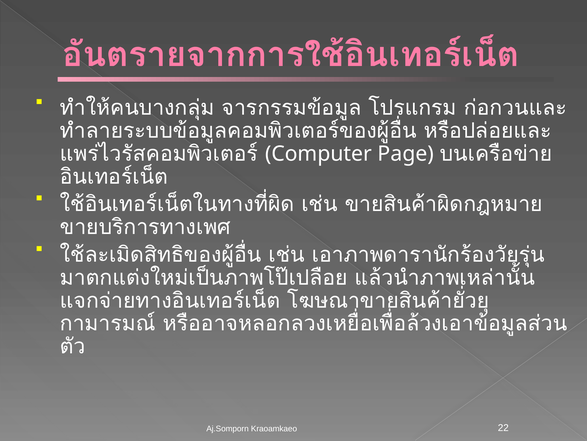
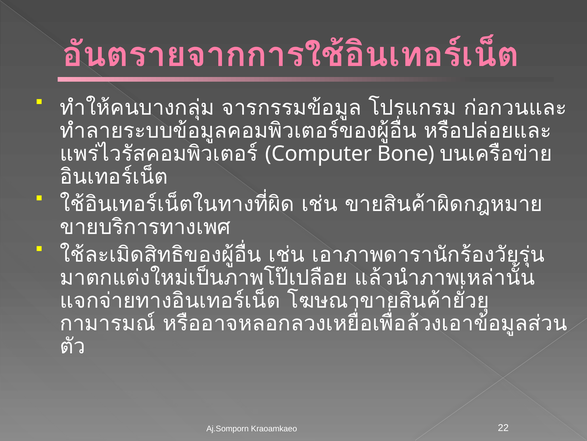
Page: Page -> Bone (406, 154)
